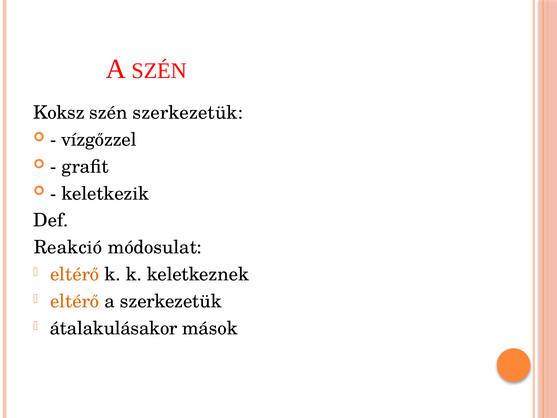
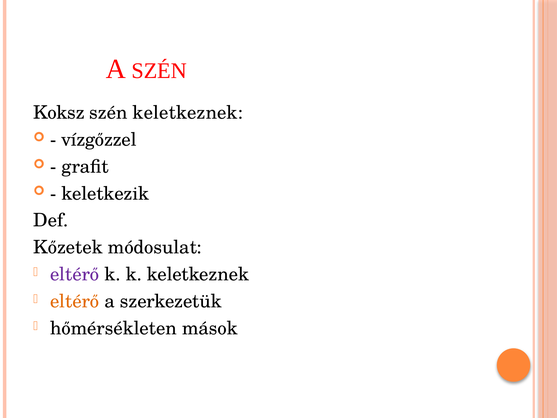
szén szerkezetük: szerkezetük -> keletkeznek (188, 113)
Reakció: Reakció -> Kőzetek (68, 247)
eltérő colour: orange -> purple (75, 274)
átalakulásakor: átalakulásakor -> hőmérsékleten (113, 328)
